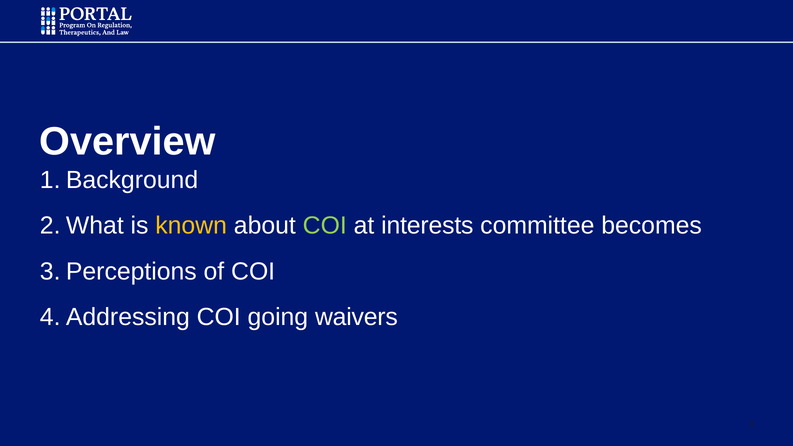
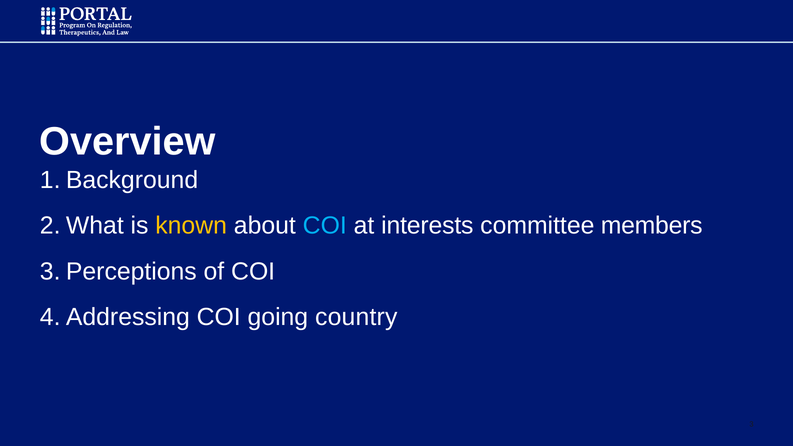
COI colour: light green -> light blue (325, 226)
becomes: becomes -> members (652, 226)
waivers: waivers -> country (356, 317)
